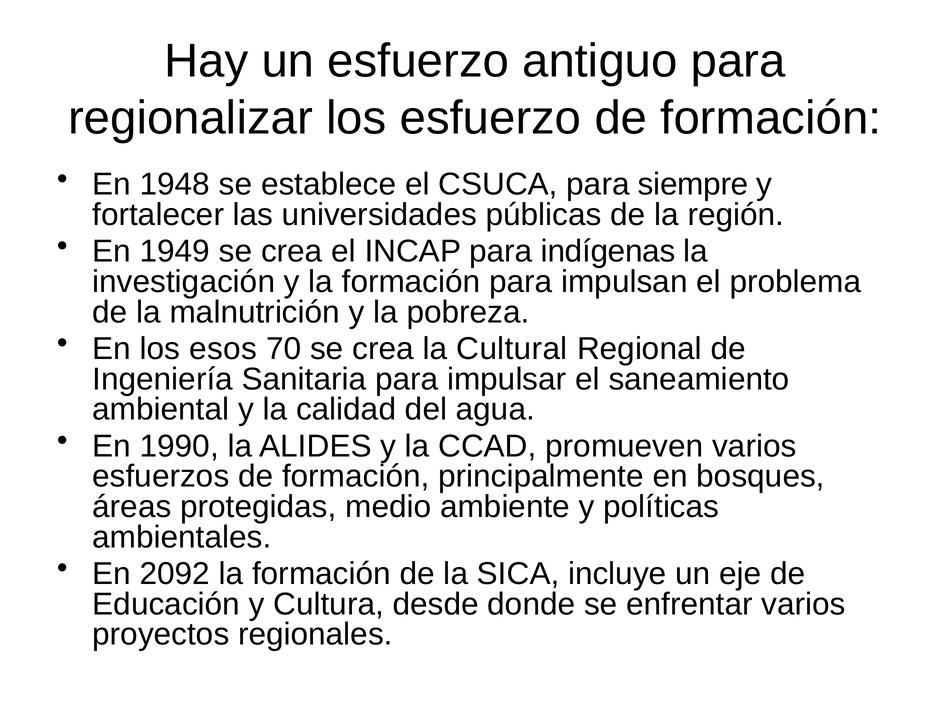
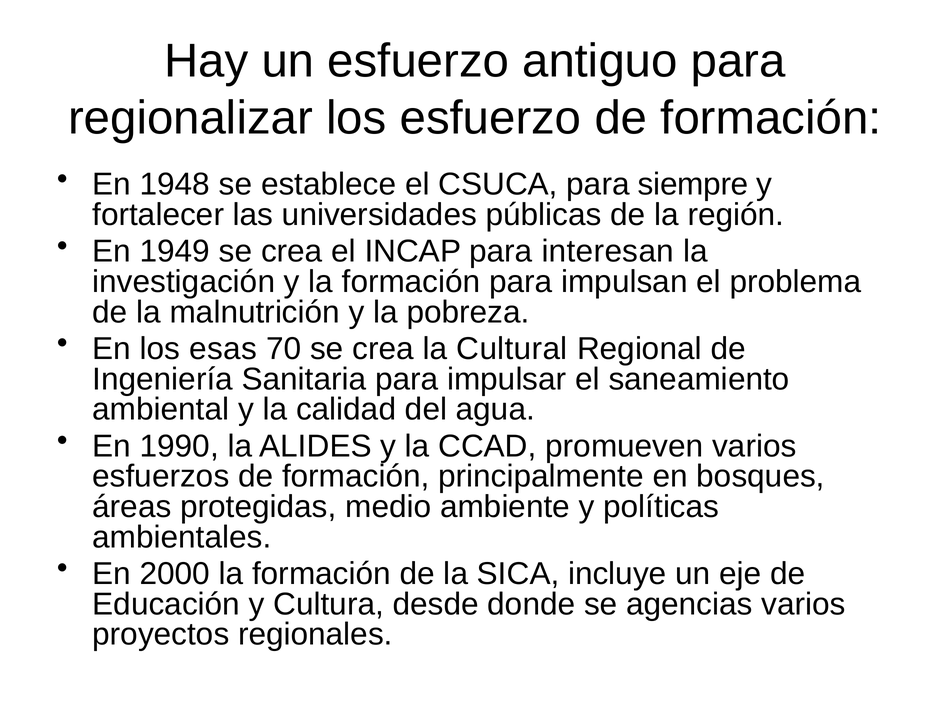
indígenas: indígenas -> interesan (608, 251)
esos: esos -> esas (223, 349)
2092: 2092 -> 2000 (175, 574)
enfrentar: enfrentar -> agencias (689, 604)
